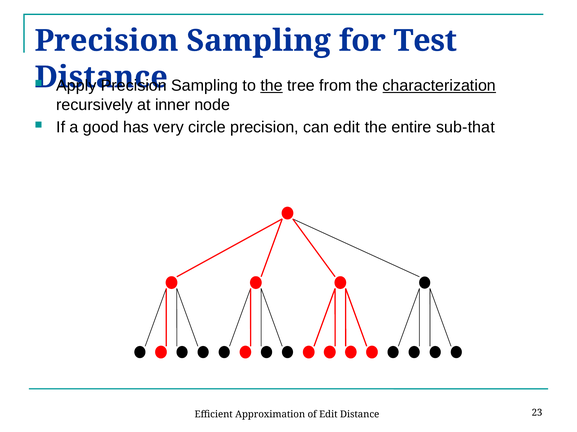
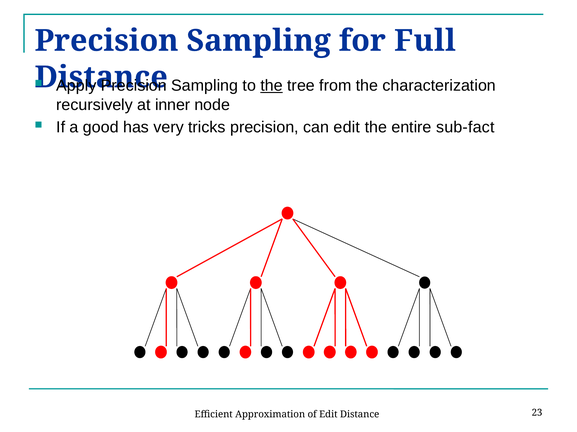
Test: Test -> Full (425, 41)
characterization underline: present -> none (439, 86)
circle: circle -> tricks (207, 127)
sub-that: sub-that -> sub-fact (465, 127)
